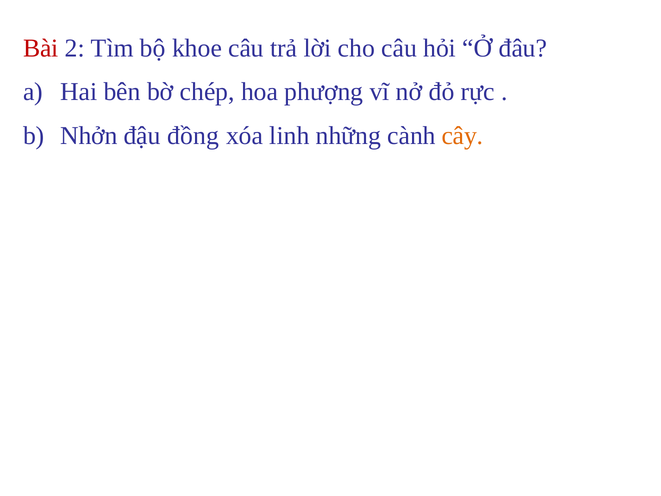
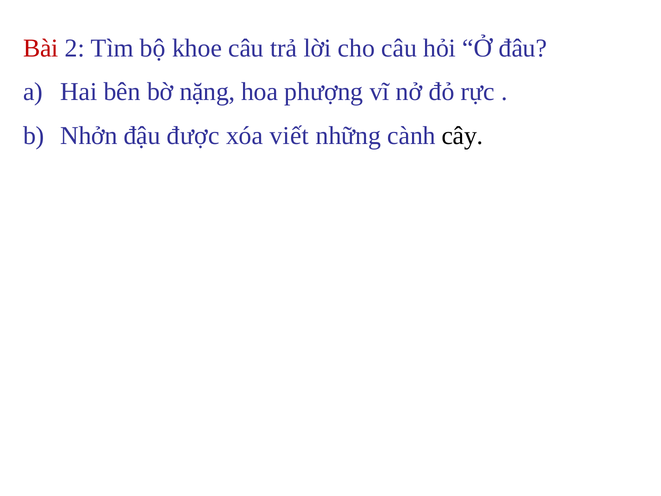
chép: chép -> nặng (207, 92)
đồng: đồng -> được (193, 135)
linh: linh -> viết (289, 135)
cây colour: orange -> black (462, 135)
